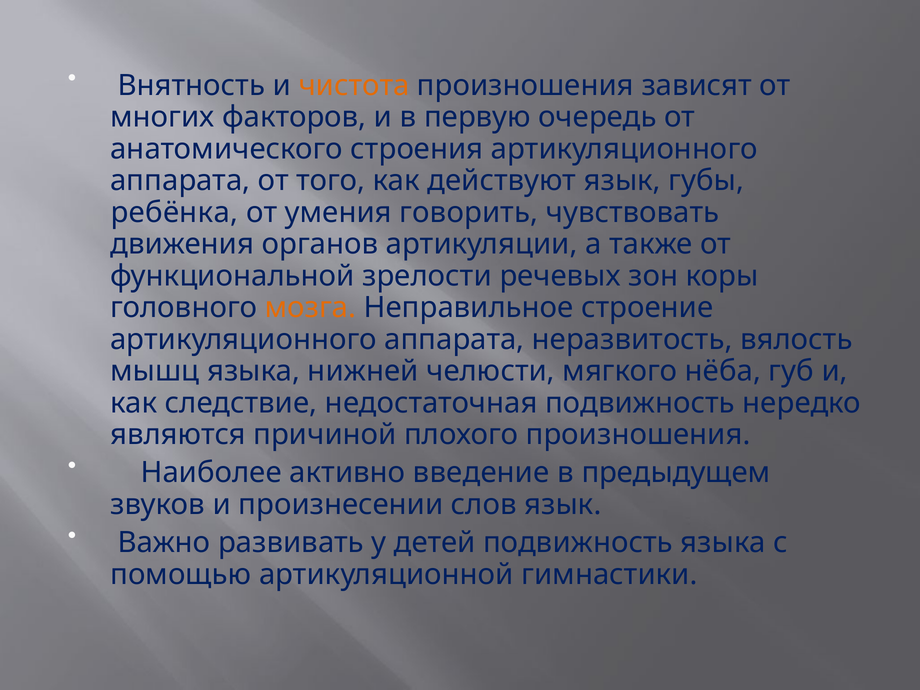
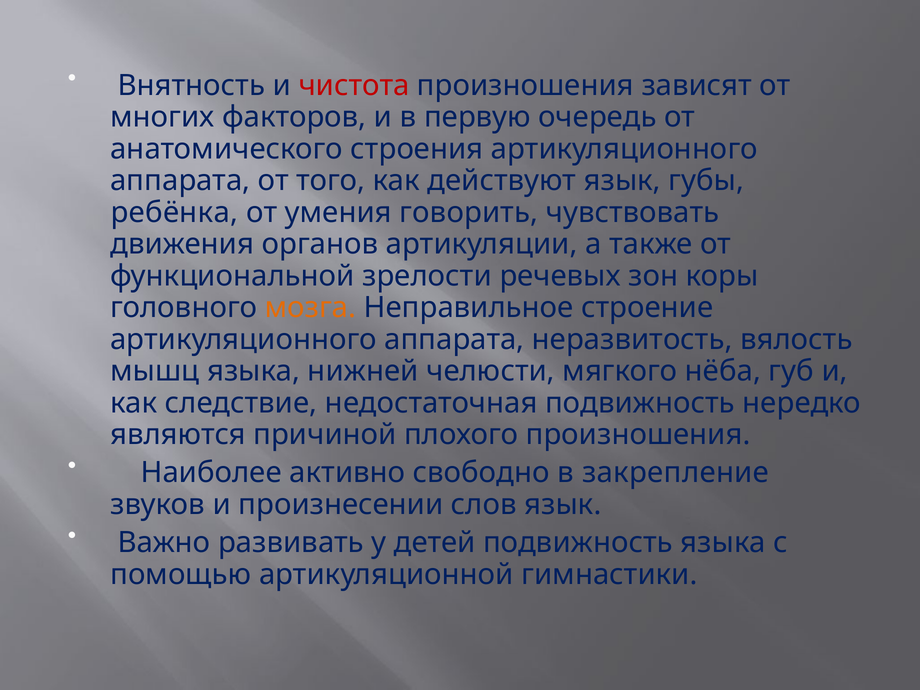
чистота colour: orange -> red (354, 86)
введение: введение -> свободно (481, 473)
предыдущем: предыдущем -> закрепление (676, 473)
